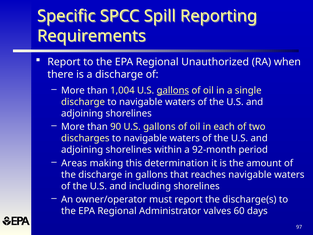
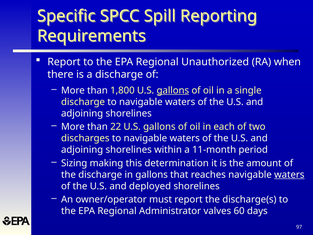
1,004: 1,004 -> 1,800 (122, 90)
90: 90 -> 22 (116, 127)
92-month: 92-month -> 11-month (214, 150)
Areas: Areas -> Sizing (74, 163)
waters underline: none -> present (289, 174)
including: including -> deployed (150, 186)
